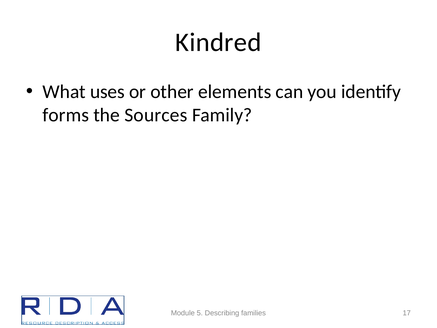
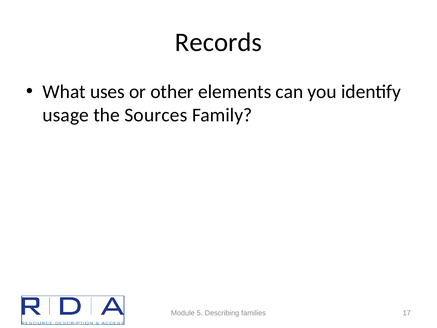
Kindred: Kindred -> Records (218, 42)
forms: forms -> usage (66, 115)
